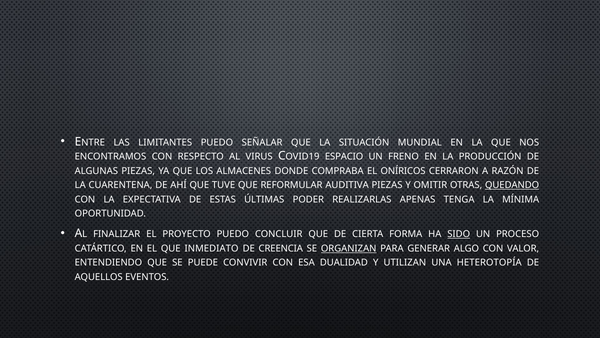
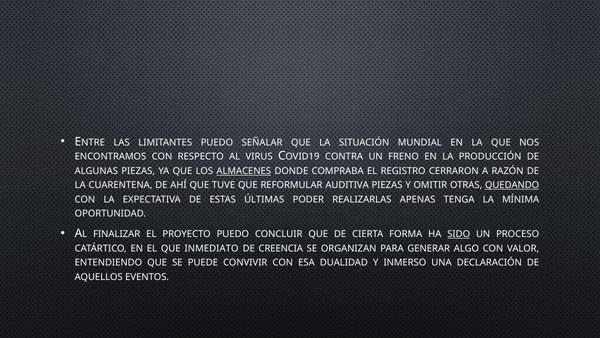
ESPACIO: ESPACIO -> CONTRA (344, 156)
ALMACENES underline: none -> present (244, 171)
ONÍRICOS: ONÍRICOS -> REGISTRO (403, 171)
ORGANIZAN underline: present -> none (349, 248)
UTILIZAN: UTILIZAN -> INMERSO (405, 262)
HETEROTOPÍA: HETEROTOPÍA -> DECLARACIÓN (489, 262)
